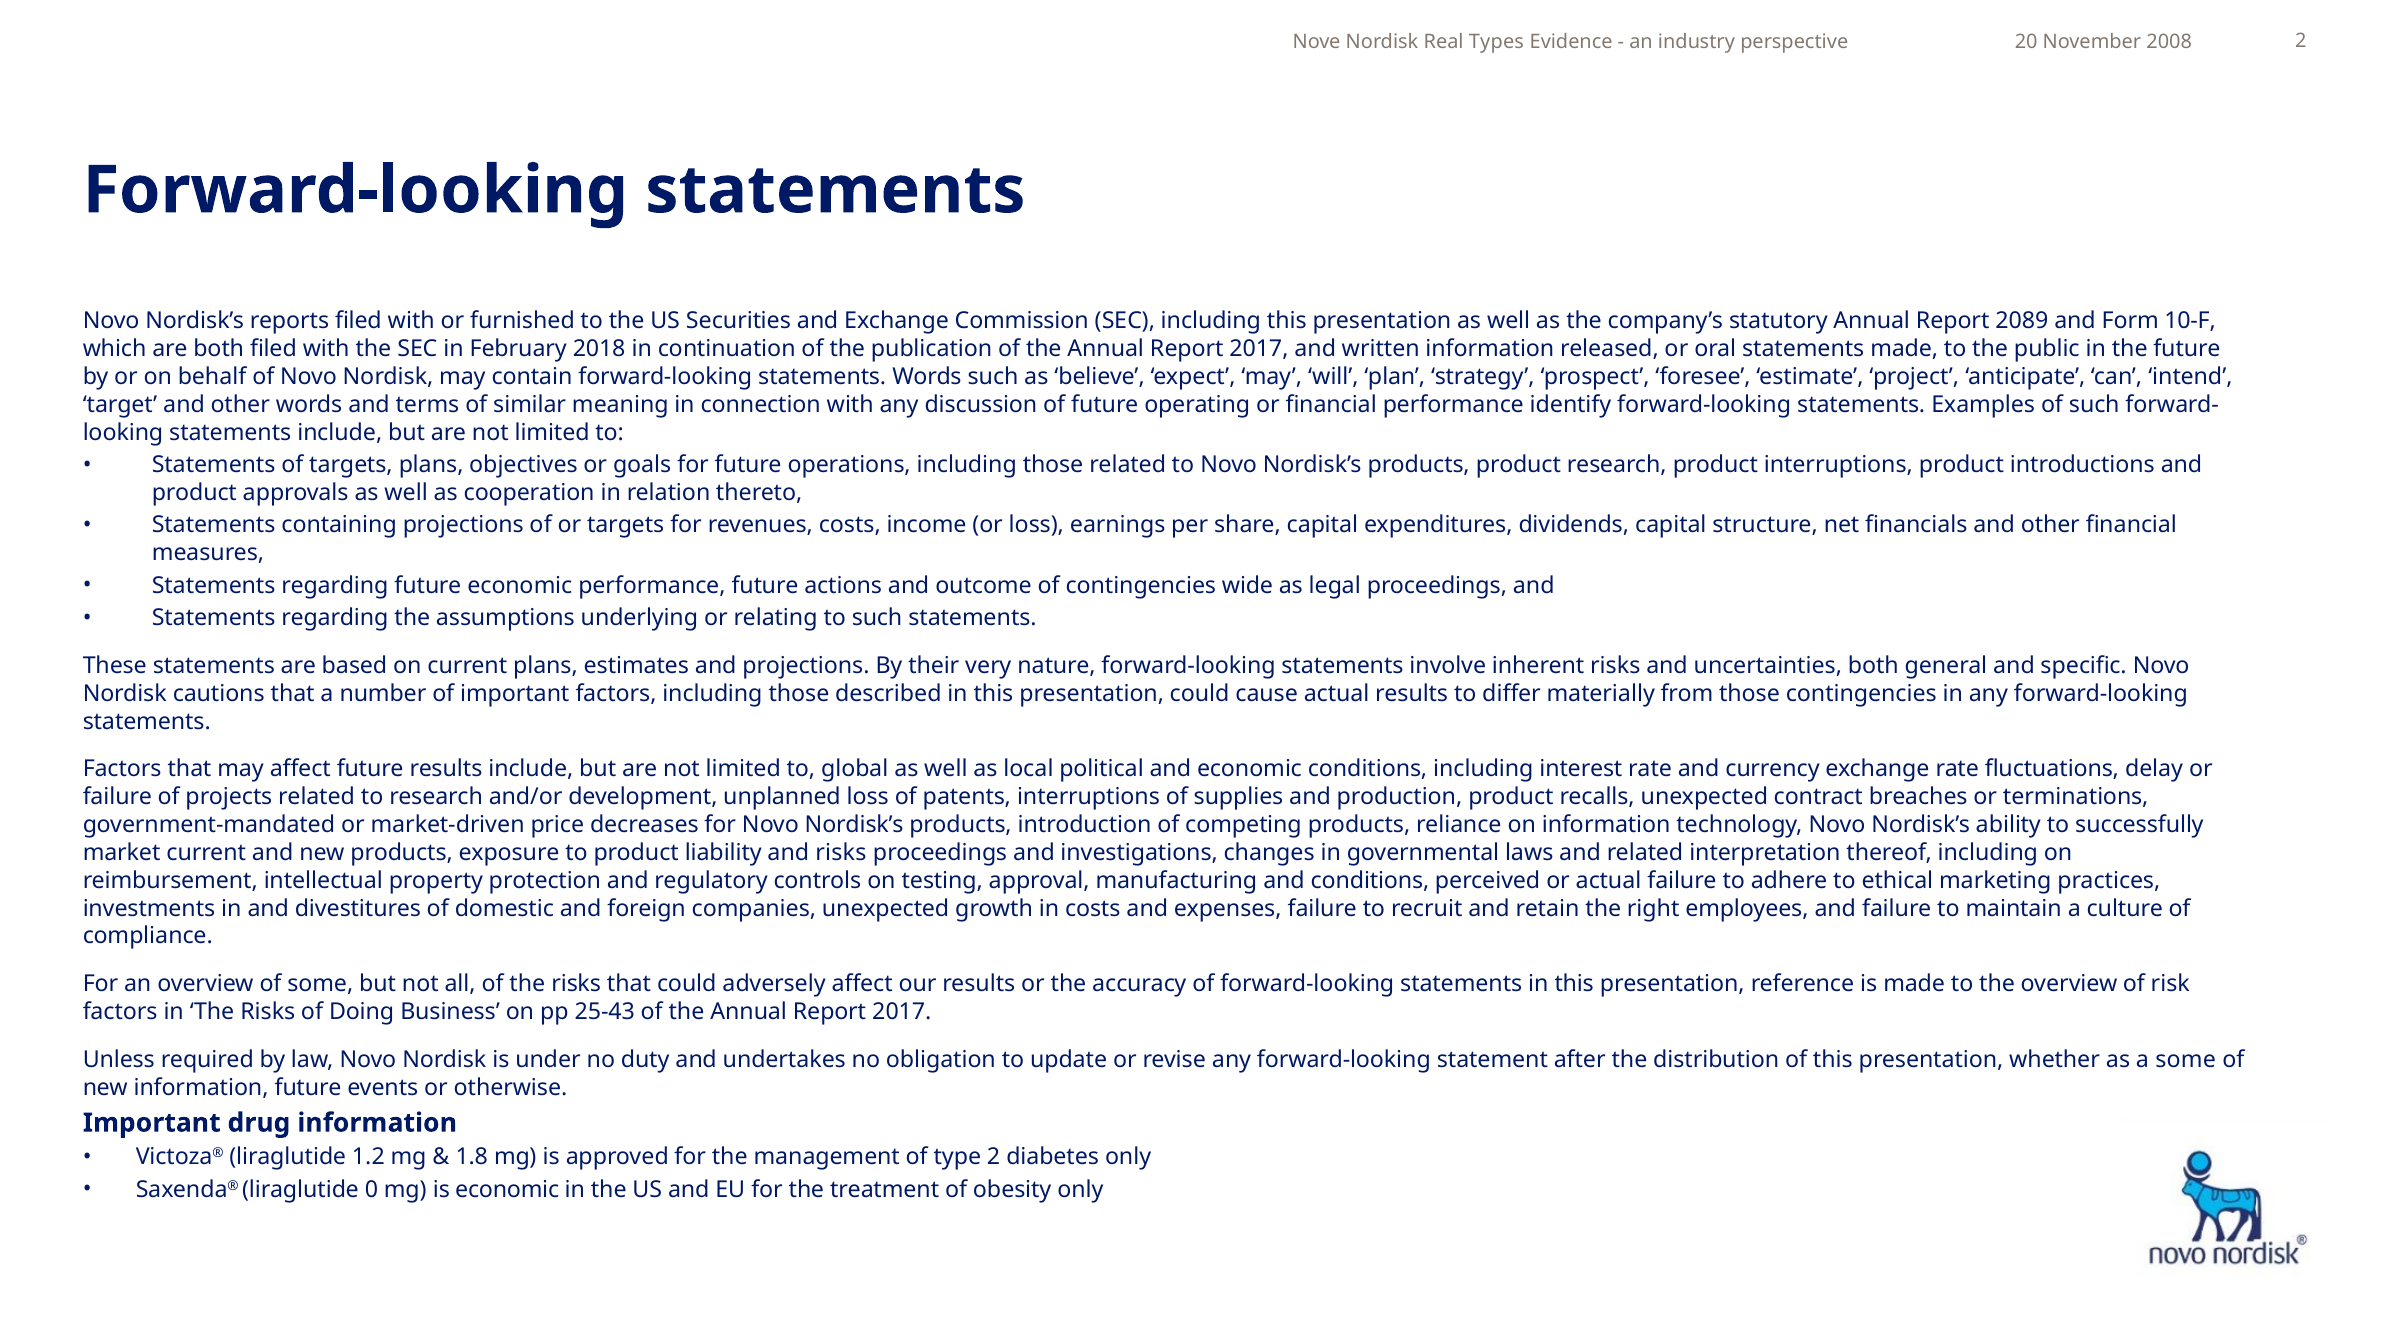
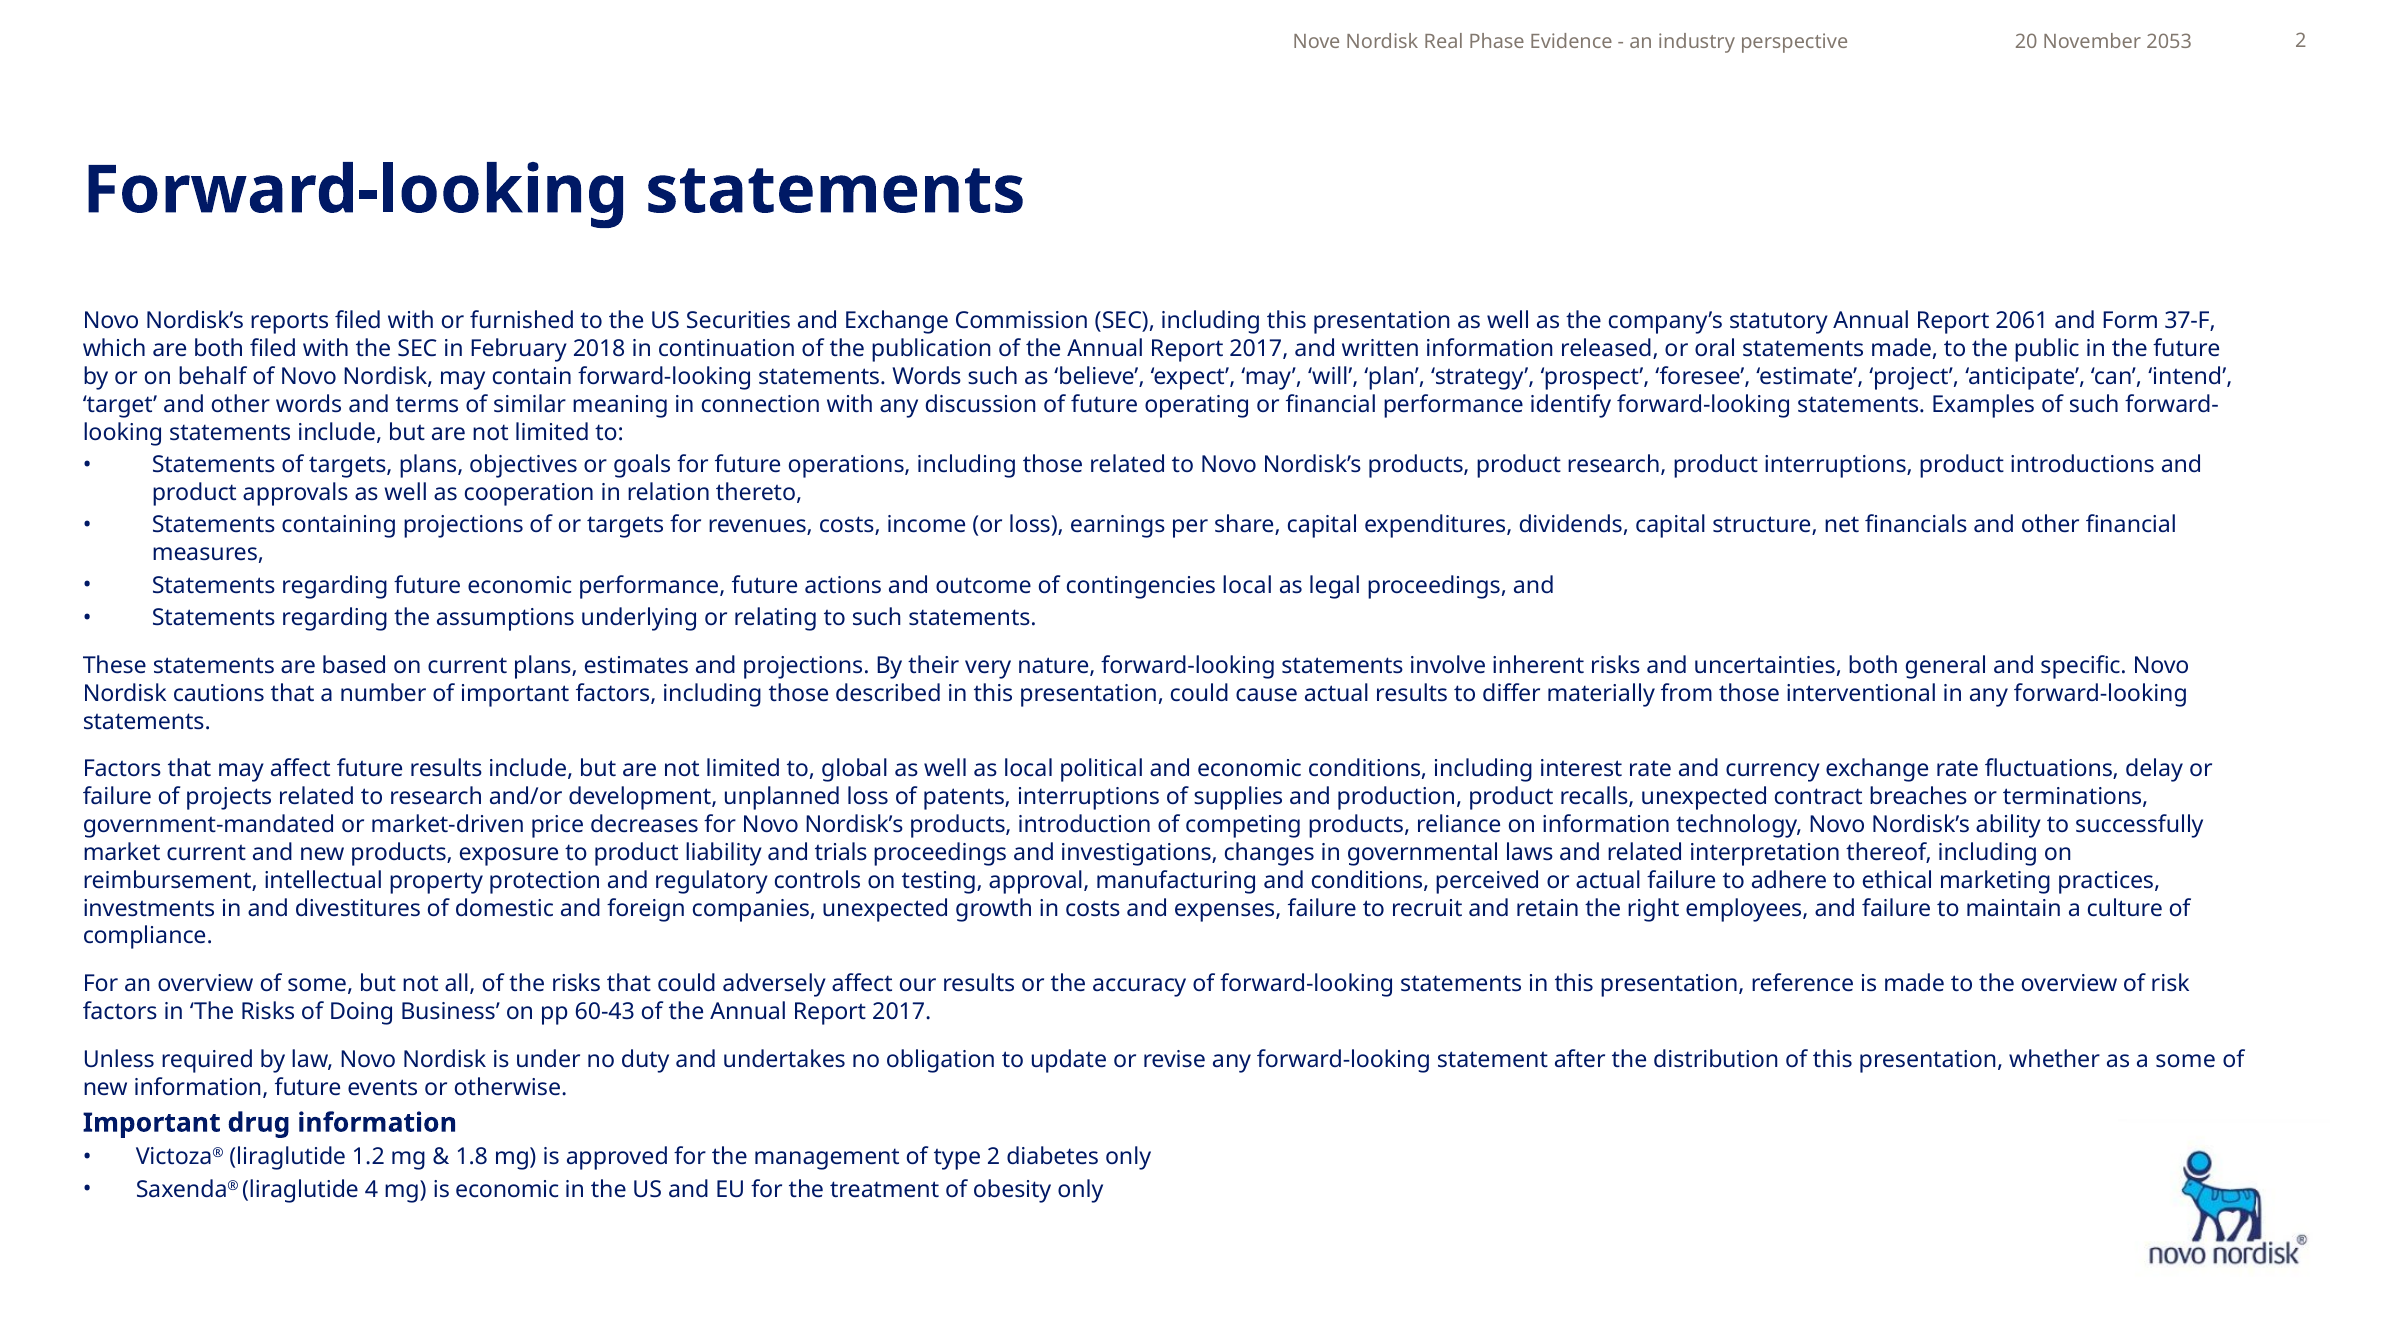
Types: Types -> Phase (1497, 42)
2008: 2008 -> 2053 (2169, 42)
2089: 2089 -> 2061 (2022, 321)
10-F: 10-F -> 37-F (2190, 321)
contingencies wide: wide -> local (1247, 585)
those contingencies: contingencies -> interventional (1861, 694)
and risks: risks -> trials (841, 853)
25-43: 25-43 -> 60-43 (605, 1012)
0: 0 -> 4 (371, 1189)
